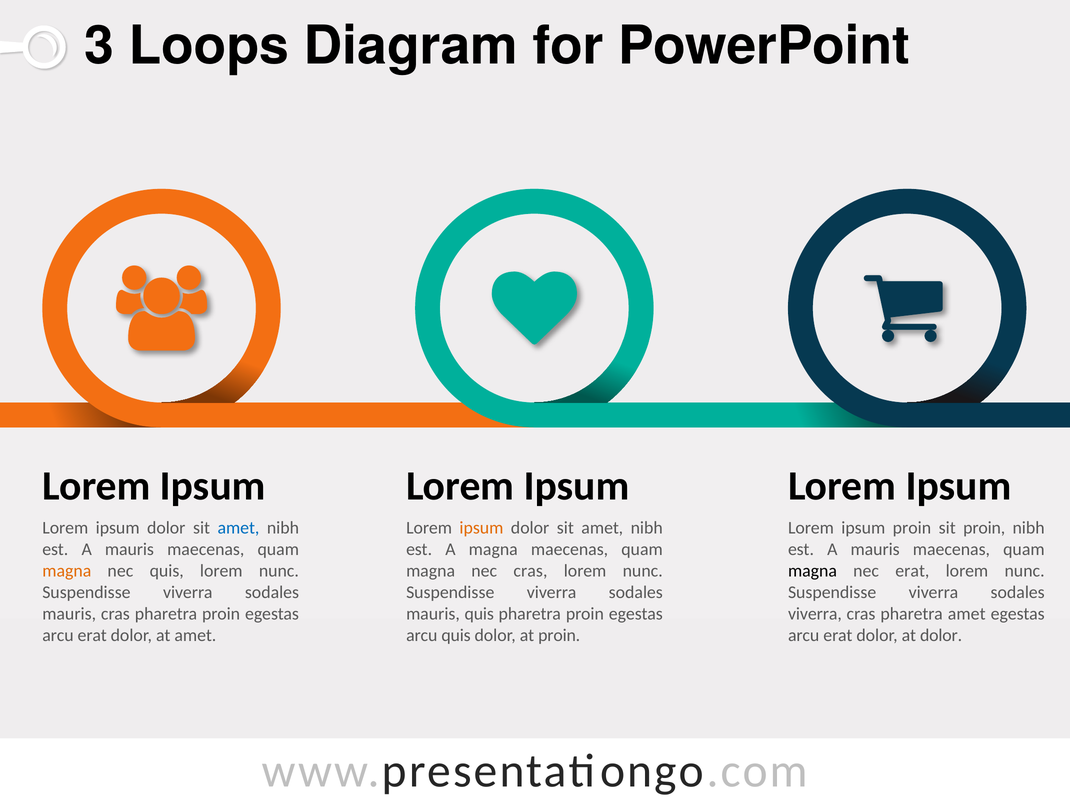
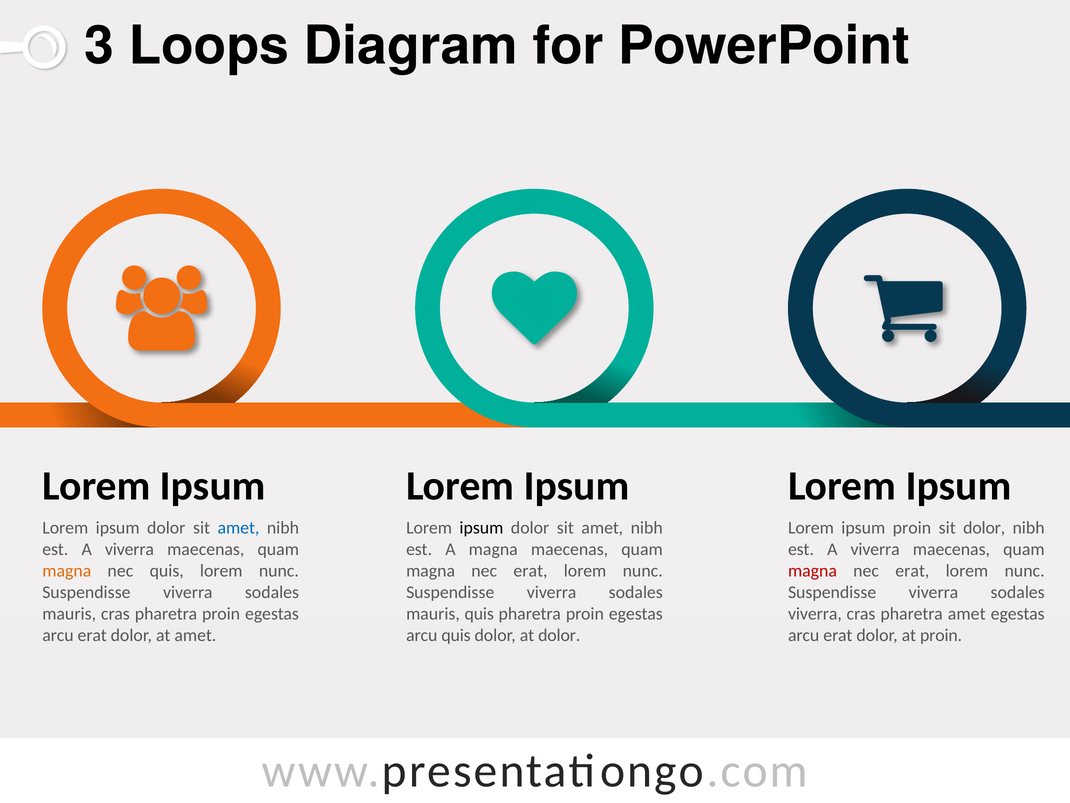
ipsum colour: orange -> black (481, 528)
sit proin: proin -> dolor (984, 528)
mauris: mauris -> viverra (129, 549)
mauris: mauris -> viverra (875, 549)
cras: cras -> erat (531, 571)
magna colour: black -> red (812, 571)
at proin: proin -> dolor (559, 635)
at dolor: dolor -> proin (941, 635)
